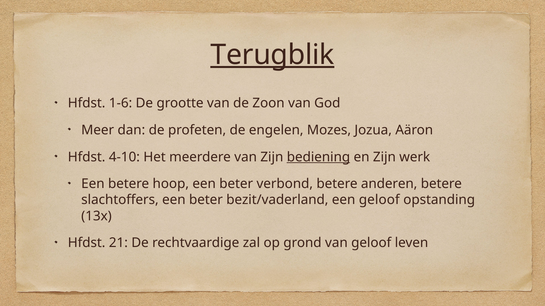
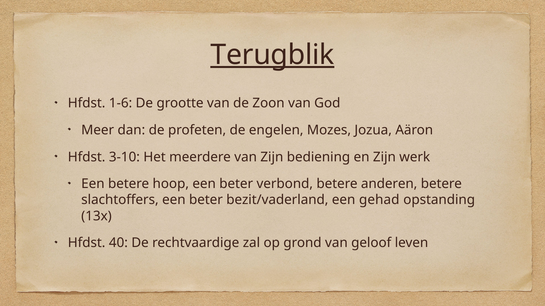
4-10: 4-10 -> 3-10 (124, 157)
bediening underline: present -> none (318, 157)
een geloof: geloof -> gehad (379, 200)
21: 21 -> 40 (118, 243)
